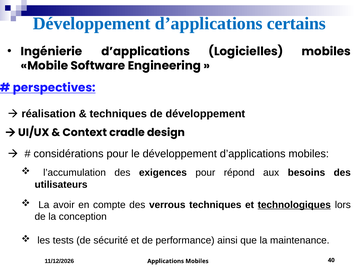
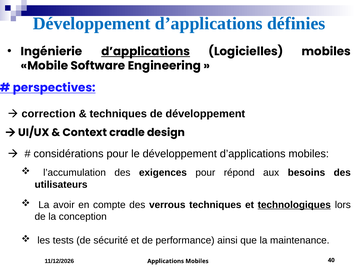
certains: certains -> définies (296, 23)
d’applications underline: none -> present (146, 51)
réalisation: réalisation -> correction (49, 114)
